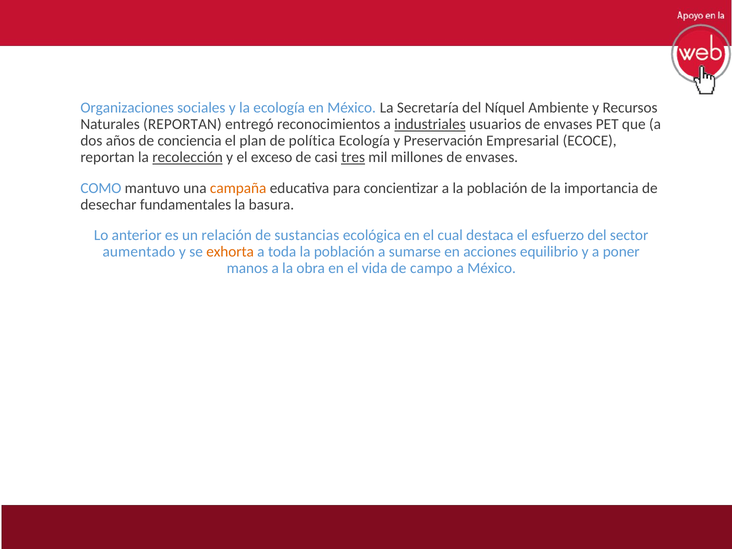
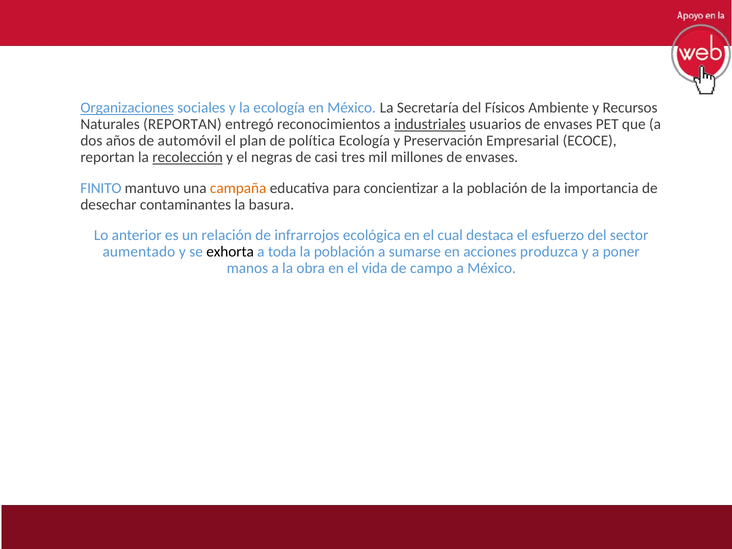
Organizaciones underline: none -> present (127, 108)
Níquel: Níquel -> Físicos (505, 108)
conciencia: conciencia -> automóvil (189, 141)
exceso: exceso -> negras (272, 157)
tres underline: present -> none (353, 157)
COMO: COMO -> FINITO (101, 188)
fundamentales: fundamentales -> contaminantes (186, 204)
sustancias: sustancias -> infrarrojos (307, 235)
exhorta colour: orange -> black (230, 252)
equilibrio: equilibrio -> produzca (549, 252)
